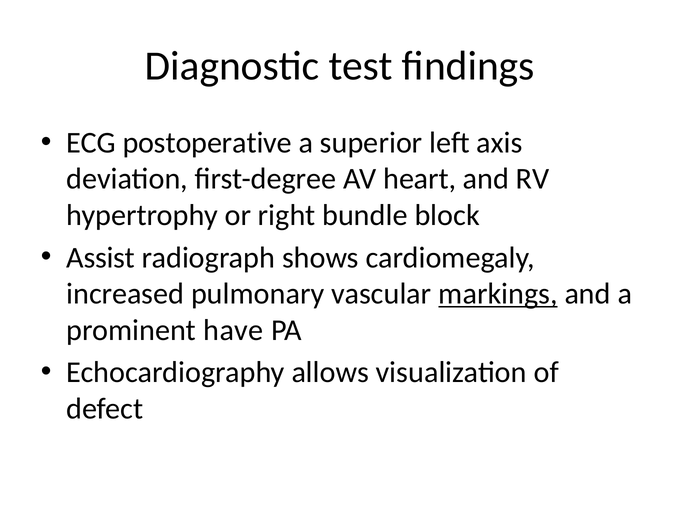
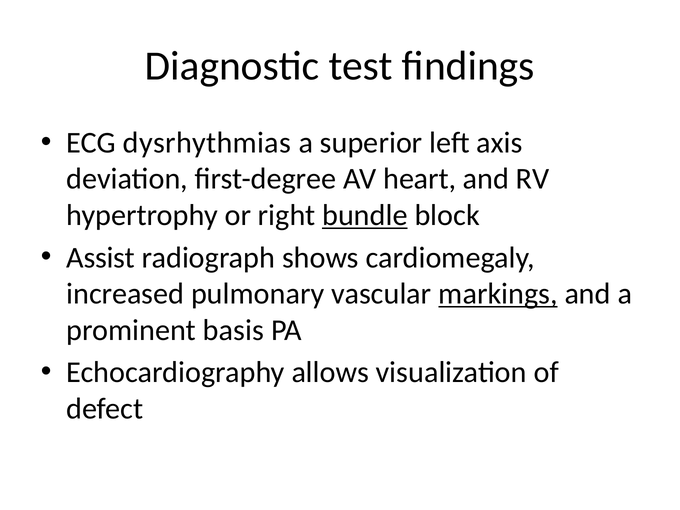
postoperative: postoperative -> dysrhythmias (207, 143)
bundle underline: none -> present (365, 215)
have: have -> basis (233, 330)
